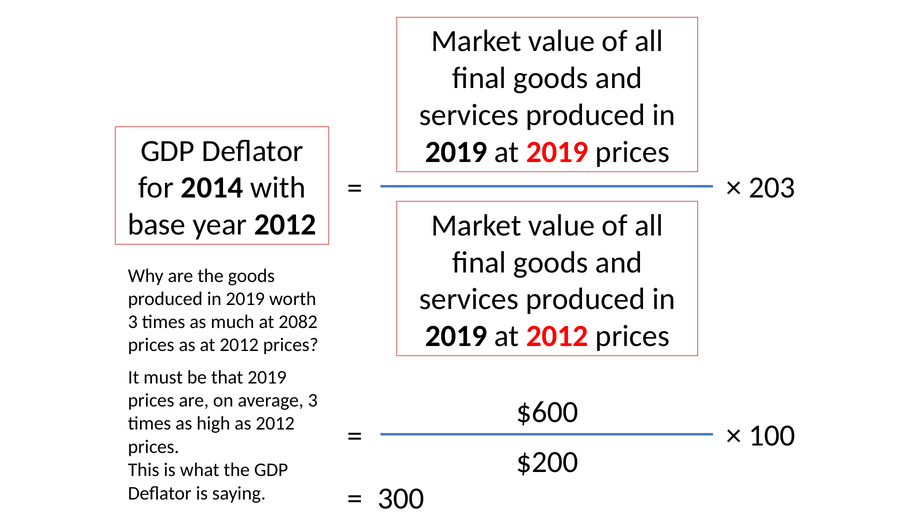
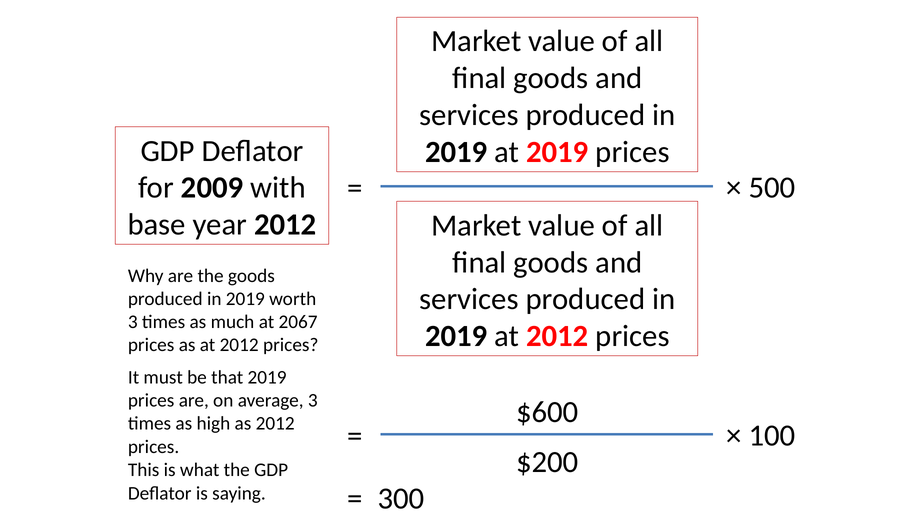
203: 203 -> 500 (772, 188)
2014: 2014 -> 2009 (212, 188)
2082: 2082 -> 2067 (298, 322)
